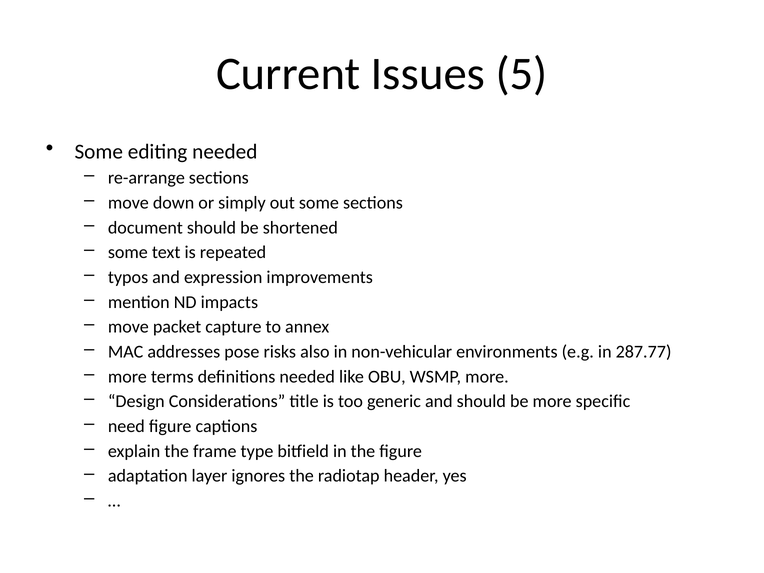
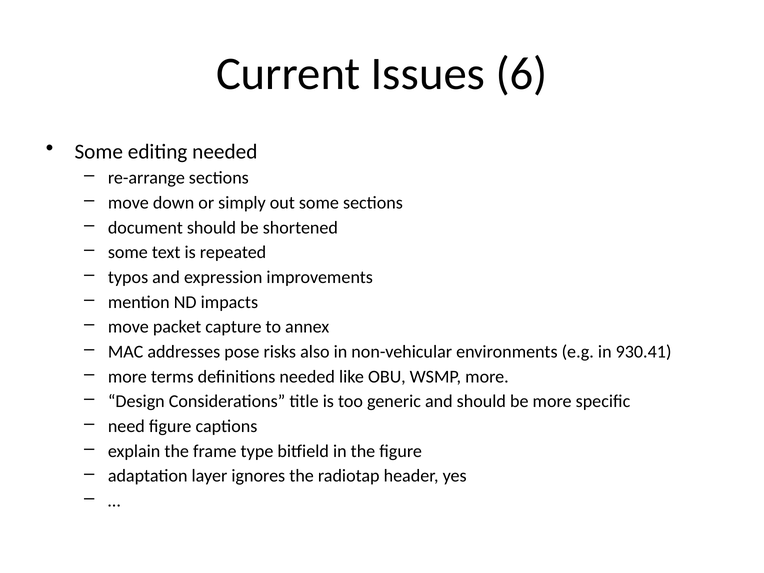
5: 5 -> 6 (521, 74)
287.77: 287.77 -> 930.41 (644, 352)
